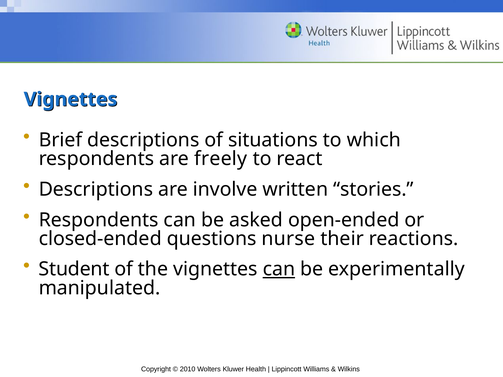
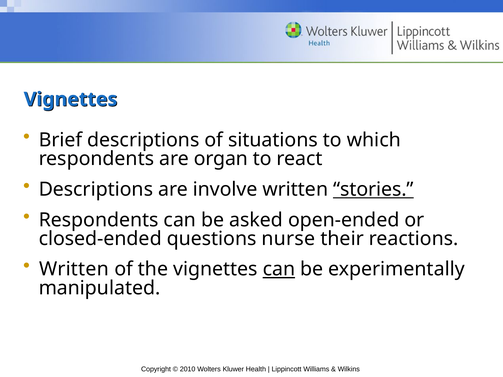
freely: freely -> organ (221, 159)
stories underline: none -> present (373, 190)
Student: Student -> Written (74, 269)
